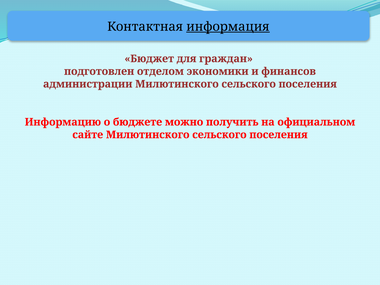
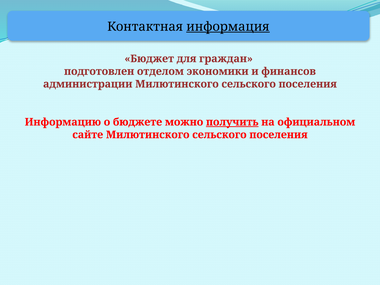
получить underline: none -> present (232, 122)
